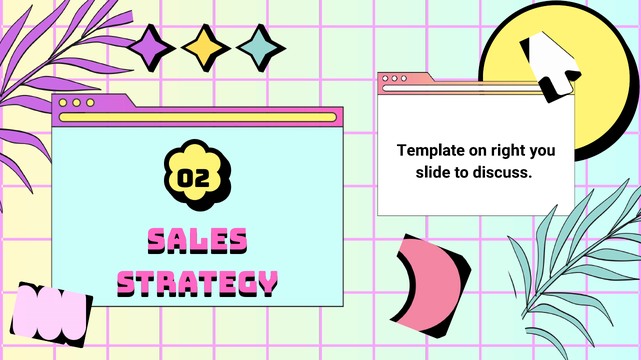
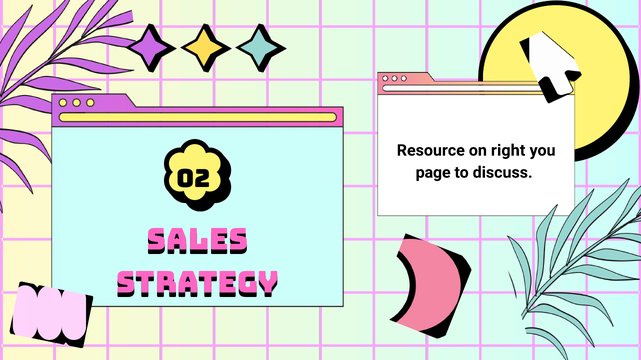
Template: Template -> Resource (431, 151)
slide: slide -> page (433, 173)
